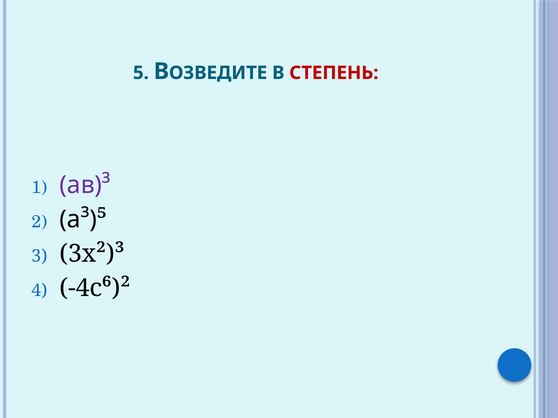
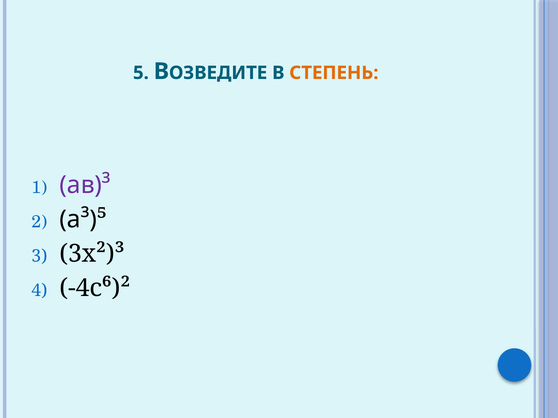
СТЕПЕНЬ colour: red -> orange (334, 73)
